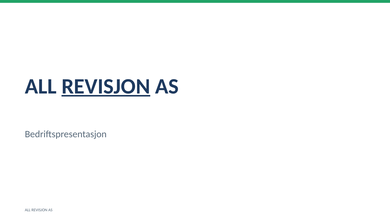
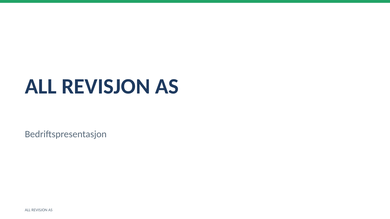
REVISJON underline: present -> none (106, 86)
